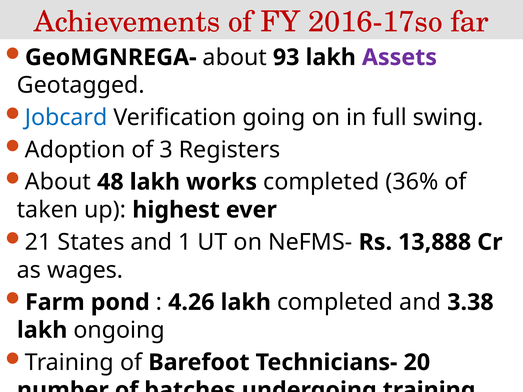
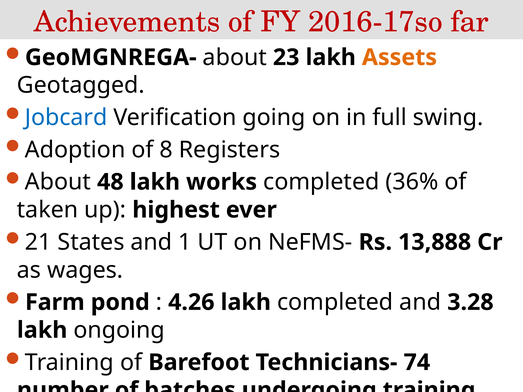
93: 93 -> 23 (286, 57)
Assets colour: purple -> orange (399, 57)
3: 3 -> 8 (166, 150)
3.38: 3.38 -> 3.28 (470, 302)
20: 20 -> 74 (417, 363)
